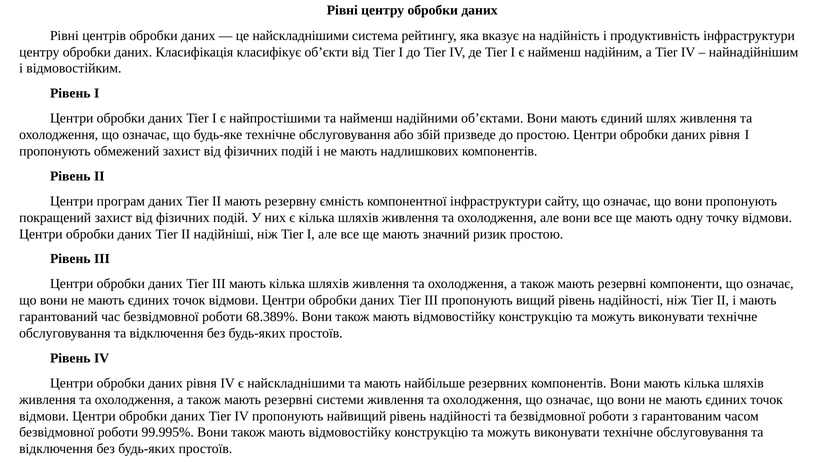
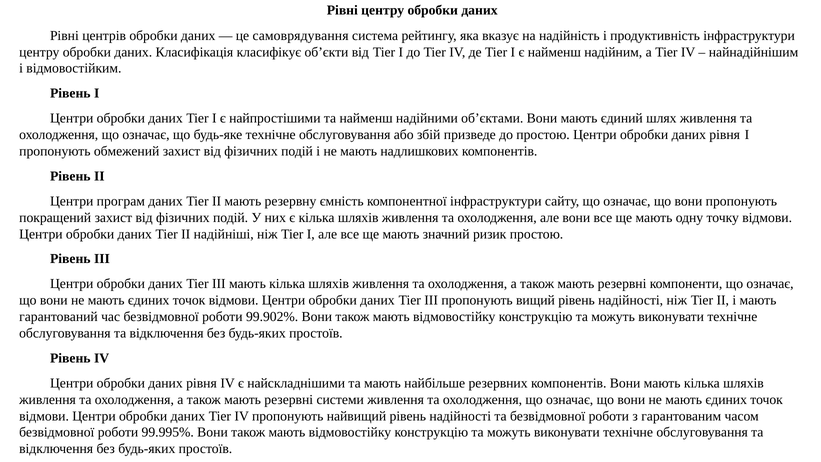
це найскладнішими: найскладнішими -> самоврядування (301, 36)
68.389%: 68.389% -> 99.902% (272, 317)
